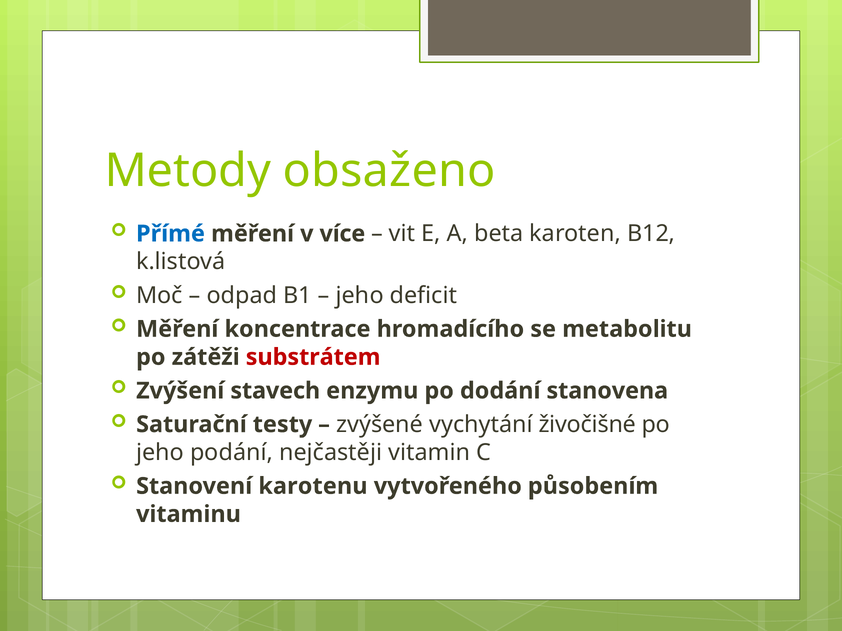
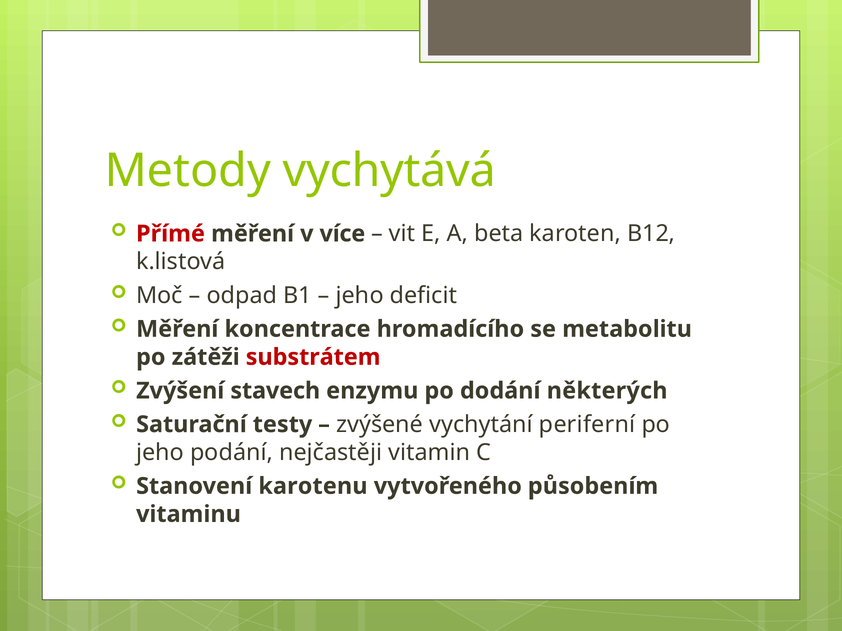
obsaženo: obsaženo -> vychytává (389, 171)
Přímé colour: blue -> red (171, 234)
stanovena: stanovena -> některých (607, 391)
živočišné: živočišné -> periferní (587, 425)
